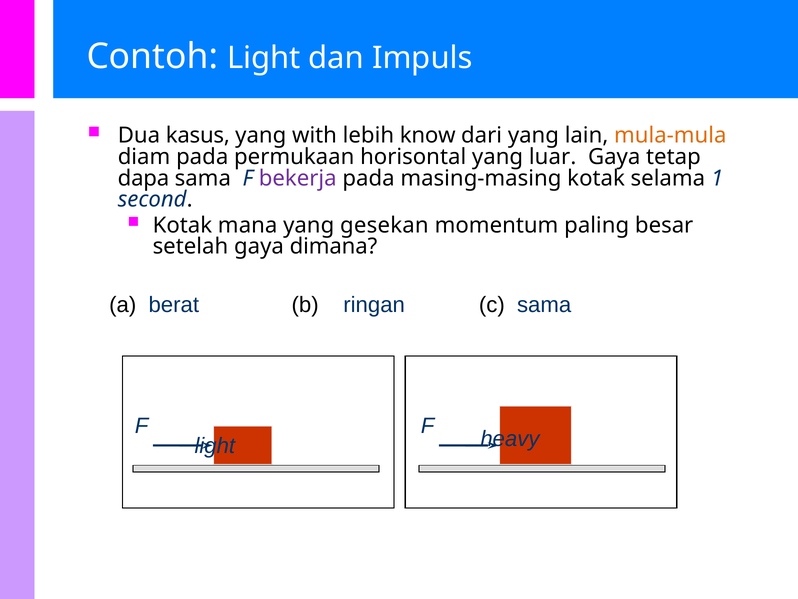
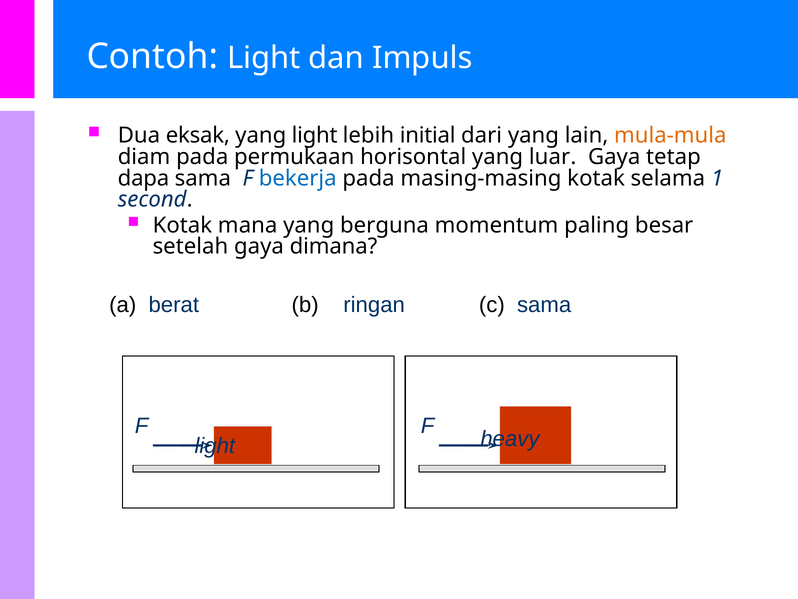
kasus: kasus -> eksak (198, 136)
yang with: with -> light (315, 136)
know: know -> initial (428, 136)
bekerja colour: purple -> blue (298, 178)
gesekan: gesekan -> berguna (384, 225)
